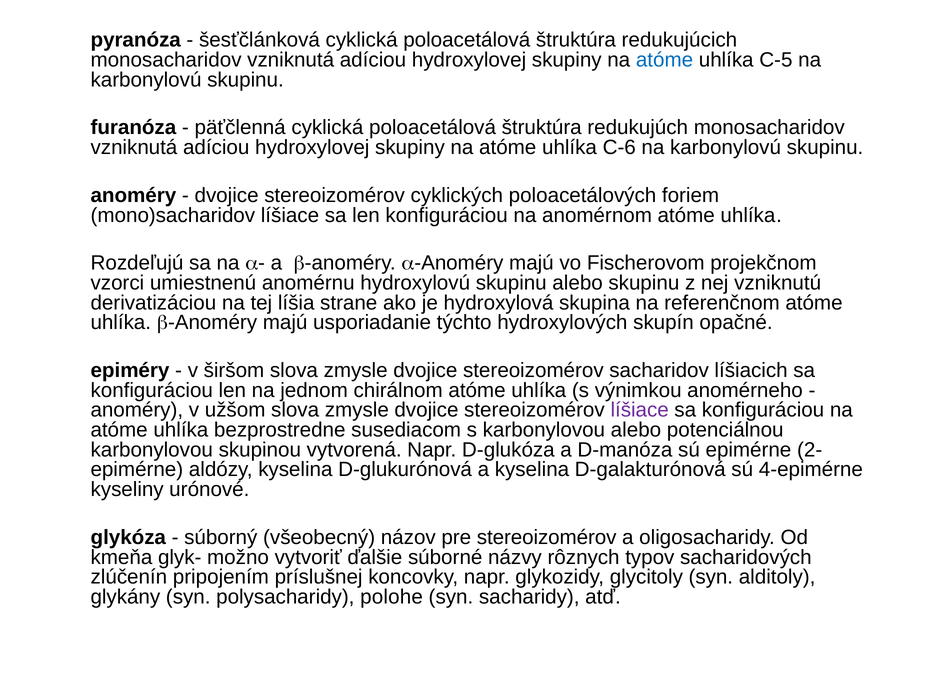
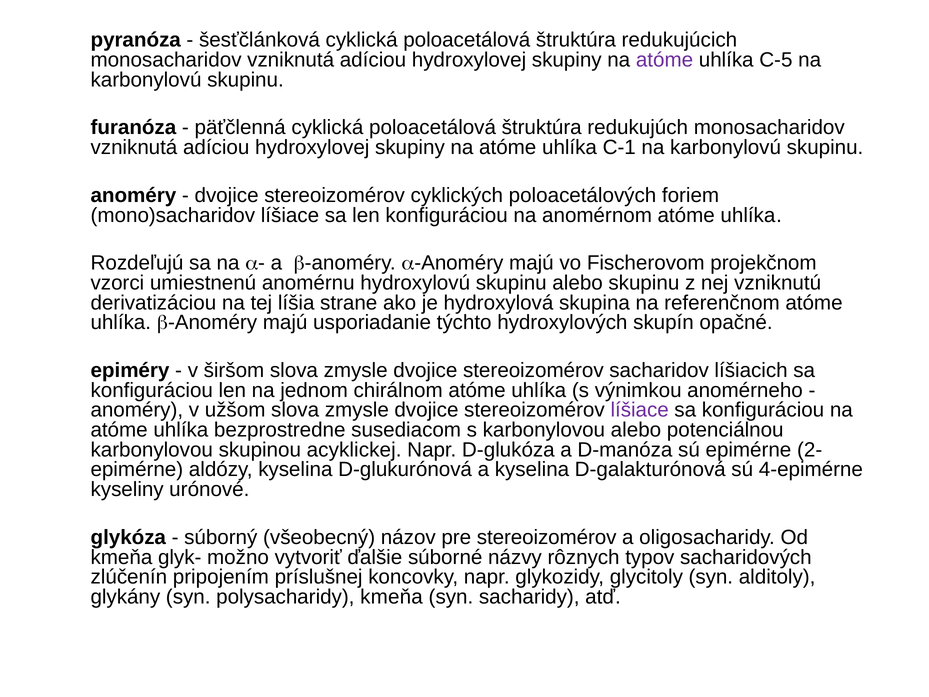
atóme colour: blue -> purple (665, 60)
C-6: C-6 -> C-1 (619, 147)
vytvorená: vytvorená -> acyklickej (354, 450)
polysacharidy polohe: polohe -> kmeňa (391, 597)
